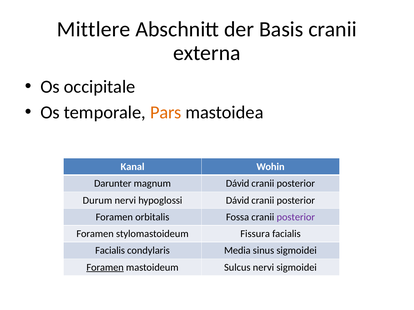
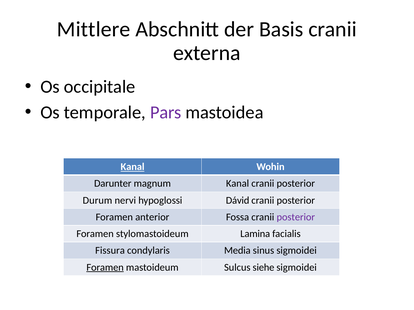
Pars colour: orange -> purple (166, 113)
Kanal underline: none -> present (133, 167)
magnum Dávid: Dávid -> Kanal (238, 184)
orbitalis: orbitalis -> anterior (152, 217)
Fissura: Fissura -> Lamina (255, 234)
Facialis: Facialis -> Fissura (110, 251)
Sulcus nervi: nervi -> siehe (264, 268)
